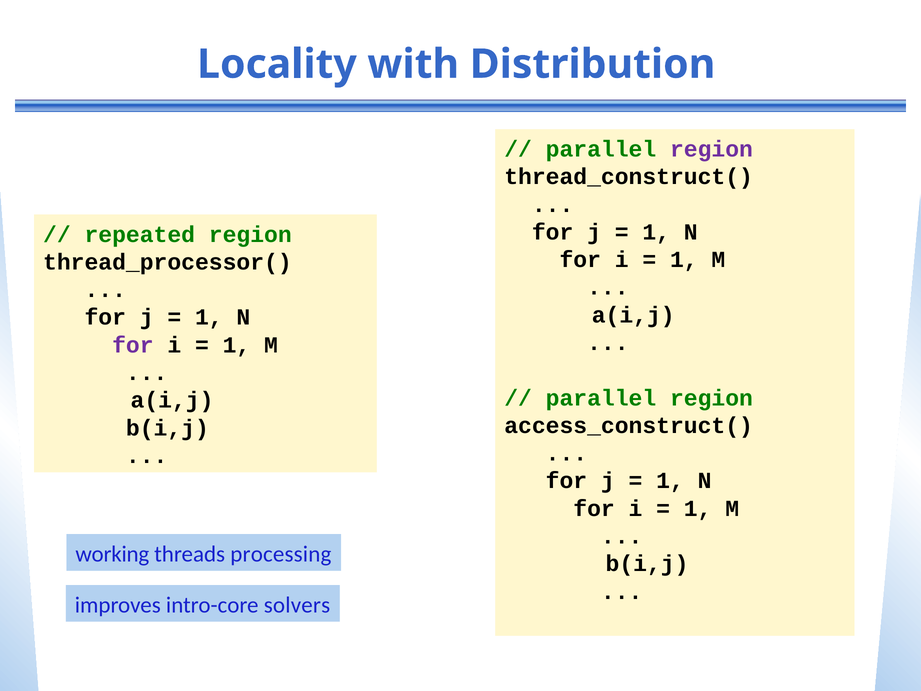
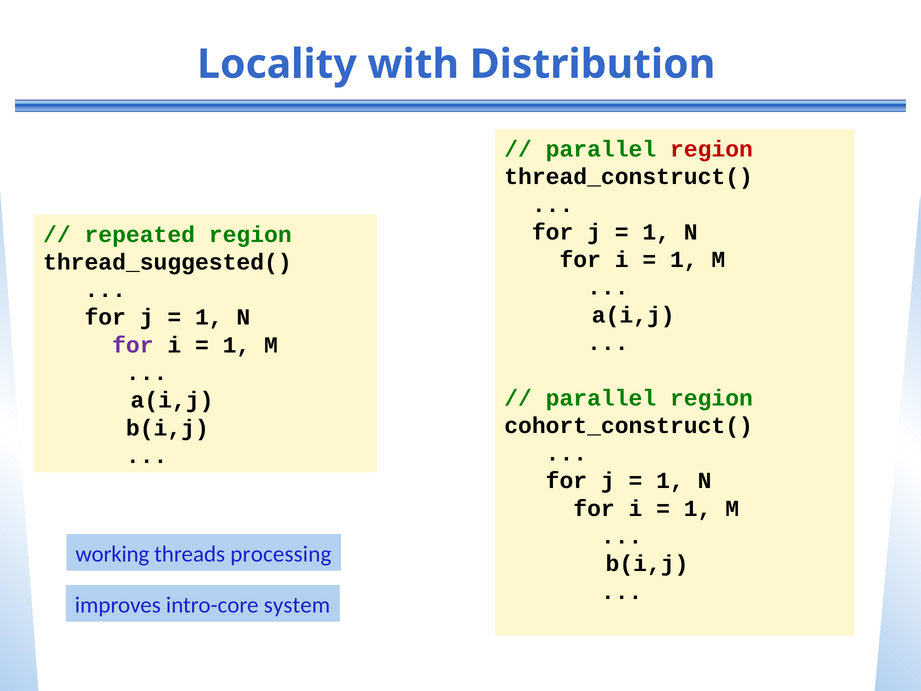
region colour: purple -> red (711, 149)
thread_processor(: thread_processor( -> thread_suggested( (167, 262)
access_construct(: access_construct( -> cohort_construct( (629, 425)
solvers: solvers -> system (297, 605)
